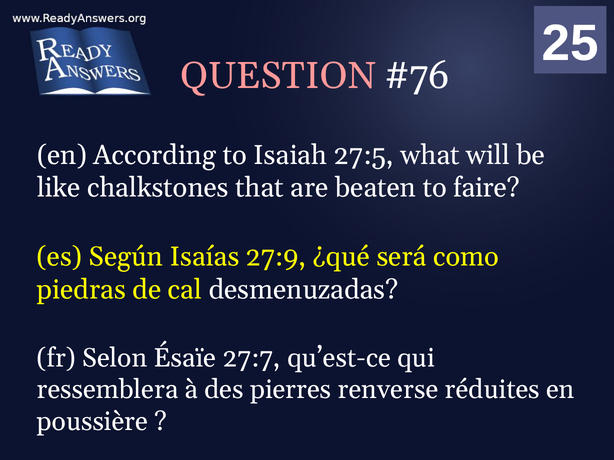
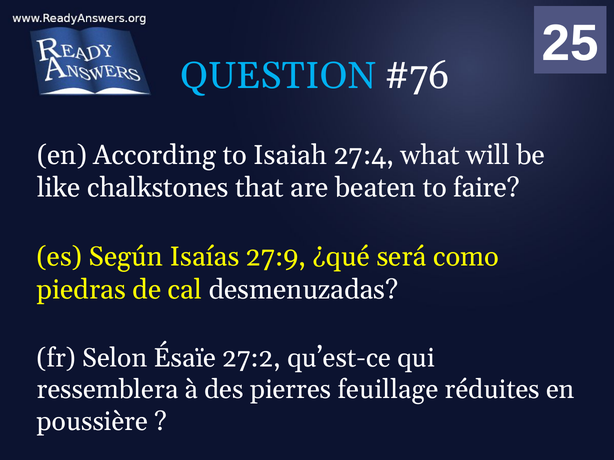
QUESTION colour: pink -> light blue (278, 76)
27:5: 27:5 -> 27:4 (364, 155)
27:7: 27:7 -> 27:2 (251, 358)
renverse: renverse -> feuillage (388, 390)
